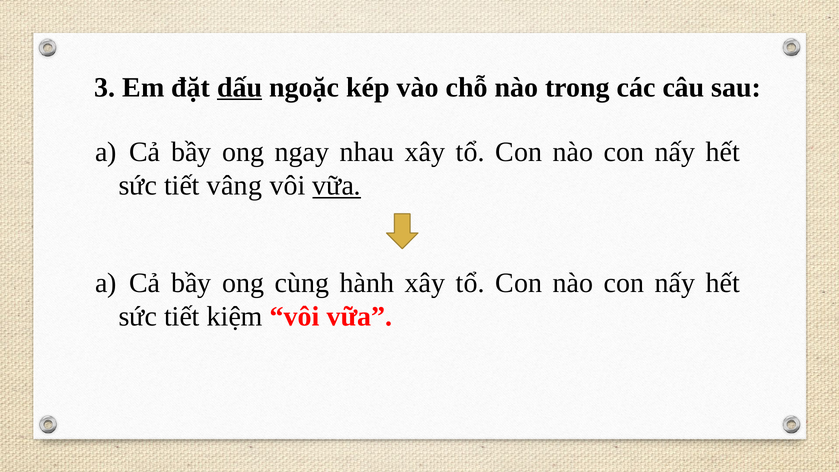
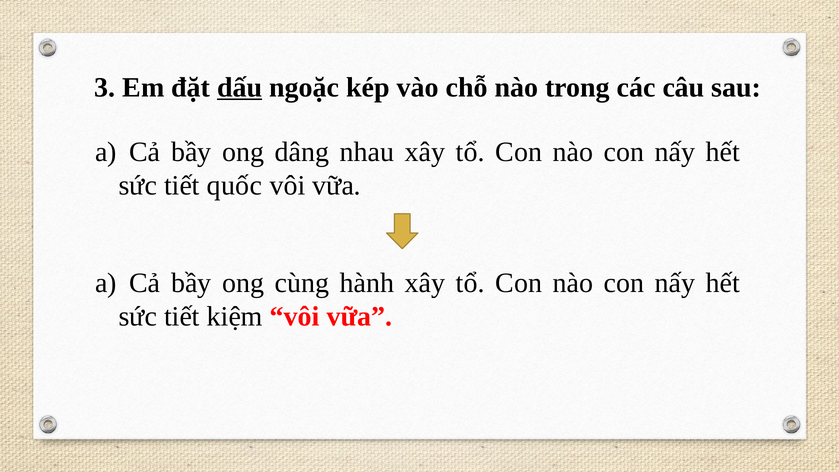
ngay: ngay -> dâng (302, 152)
vâng: vâng -> quốc (235, 186)
vữa underline: present -> none (337, 186)
